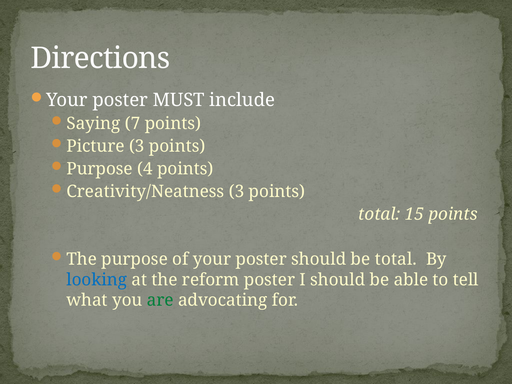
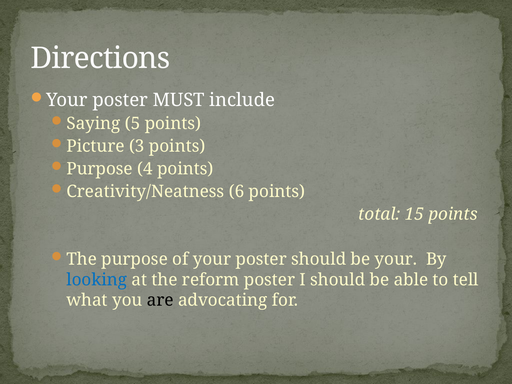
7: 7 -> 5 (133, 124)
Creativity/Neatness 3: 3 -> 6 (237, 191)
be total: total -> your (396, 259)
are colour: green -> black (160, 300)
